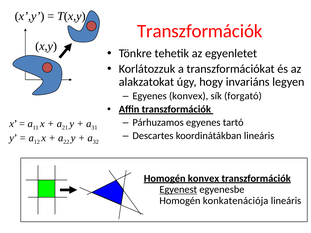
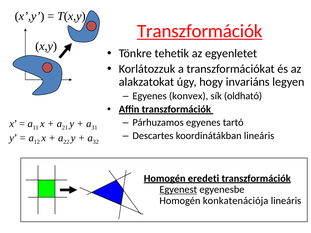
Transzformációk underline: none -> present (200, 31)
forgató: forgató -> oldható (243, 96)
Homogén konvex: konvex -> eredeti (204, 179)
